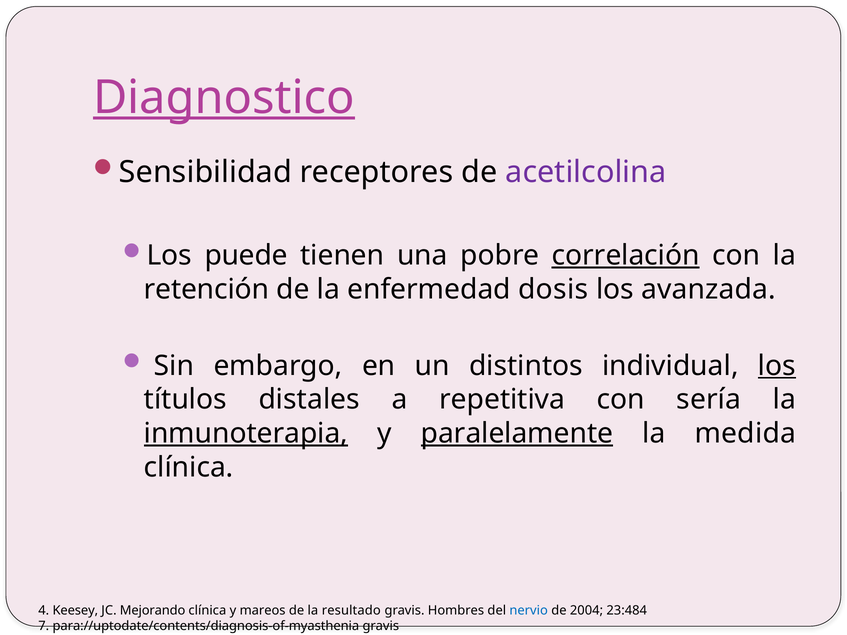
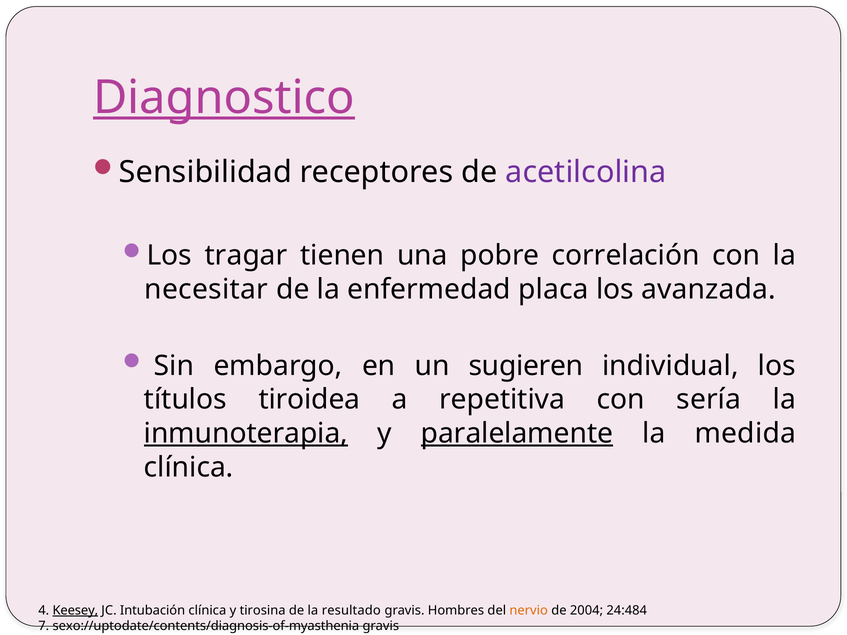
puede: puede -> tragar (246, 255)
correlación underline: present -> none (626, 255)
retención: retención -> necesitar (206, 289)
dosis: dosis -> placa (553, 289)
distintos: distintos -> sugieren (526, 366)
los underline: present -> none (777, 366)
distales: distales -> tiroidea (309, 400)
Keesey underline: none -> present (75, 611)
Mejorando: Mejorando -> Intubación (153, 611)
mareos: mareos -> tirosina (263, 611)
nervio colour: blue -> orange (529, 611)
23:484: 23:484 -> 24:484 (627, 611)
para://uptodate/contents/diagnosis-of-myasthenia: para://uptodate/contents/diagnosis-of-myasthenia -> sexo://uptodate/contents/diagnosis-of-myasthenia (206, 626)
